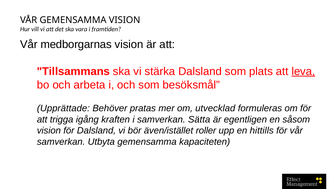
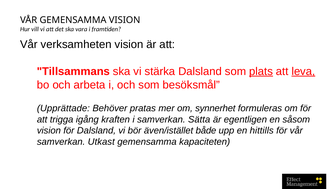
medborgarnas: medborgarnas -> verksamheten (76, 45)
plats underline: none -> present (261, 71)
utvecklad: utvecklad -> synnerhet (215, 108)
roller: roller -> både (206, 131)
Utbyta: Utbyta -> Utkast (101, 142)
